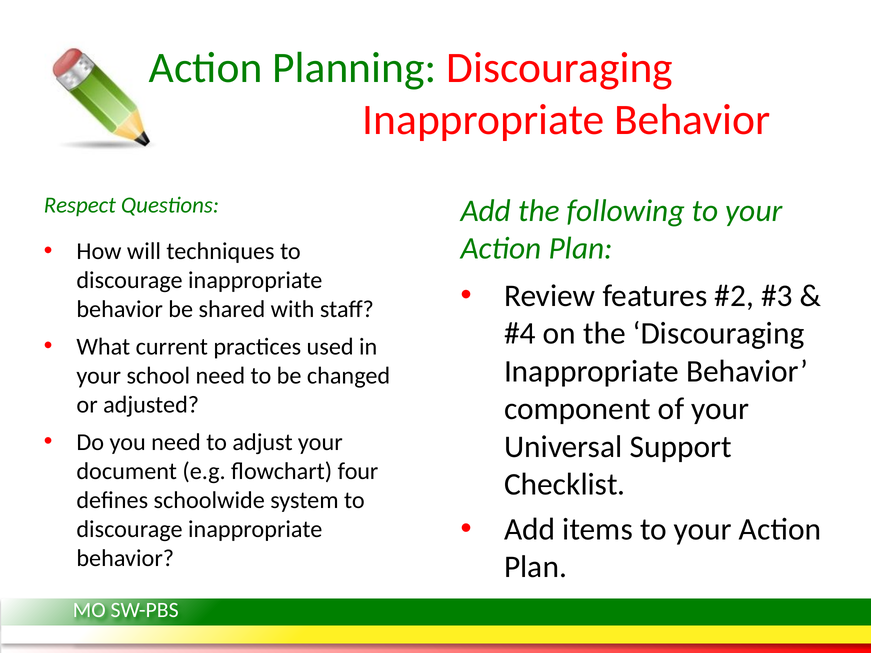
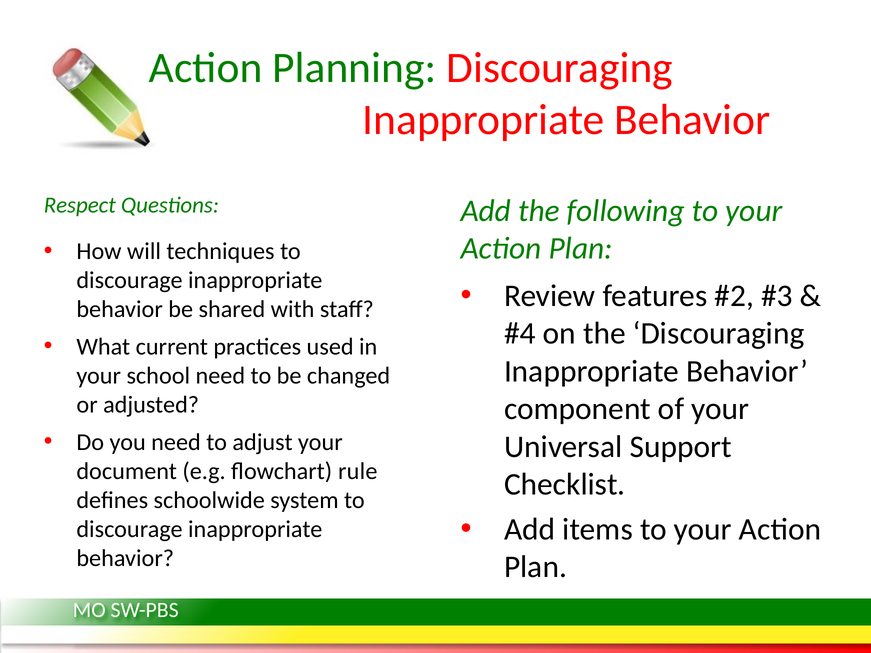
four: four -> rule (358, 471)
